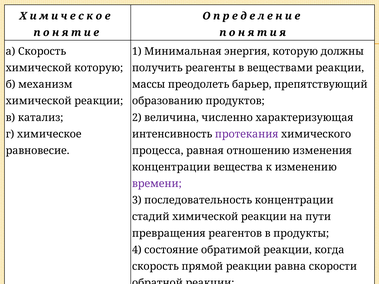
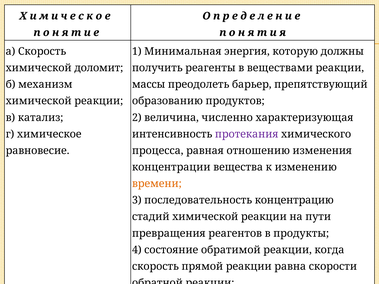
химической которую: которую -> доломит (99, 68)
времени colour: purple -> orange (157, 184)
последовательность концентрации: концентрации -> концентрацию (294, 200)
